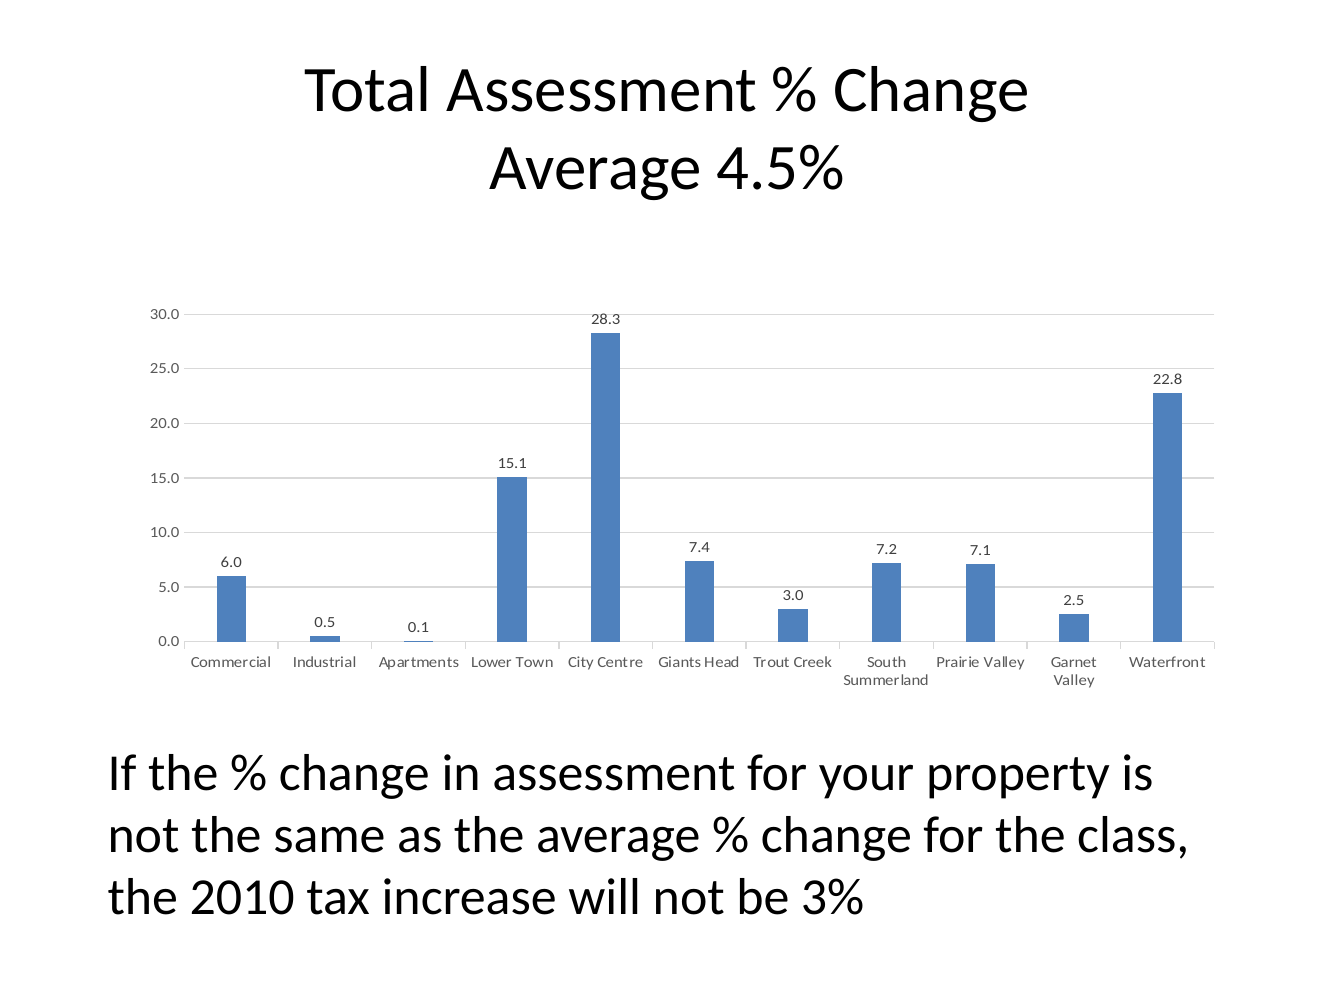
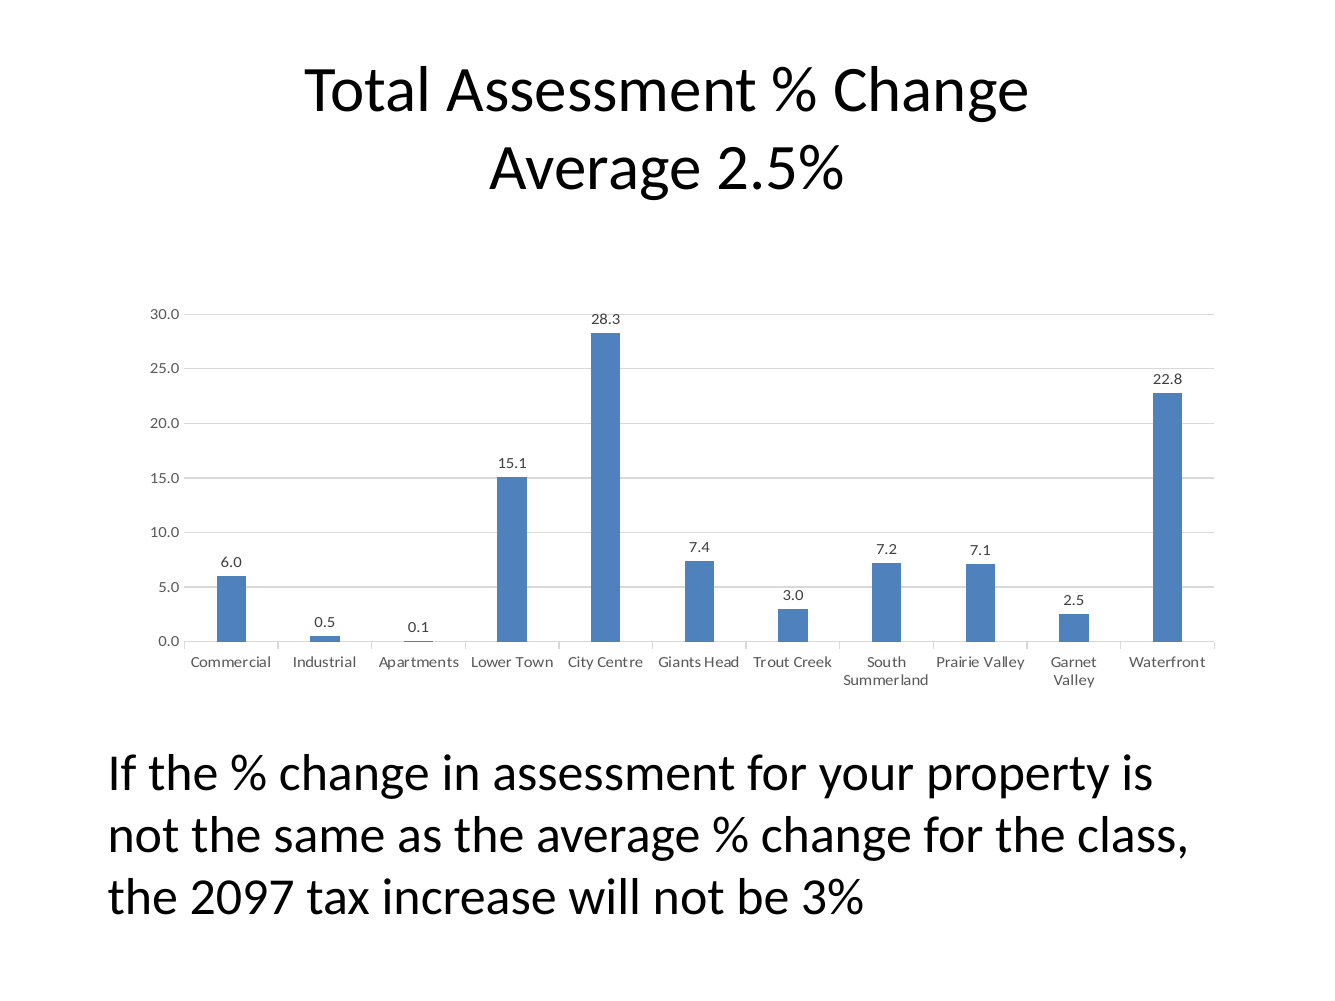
4.5%: 4.5% -> 2.5% (781, 168)
2010: 2010 -> 2097 (242, 898)
